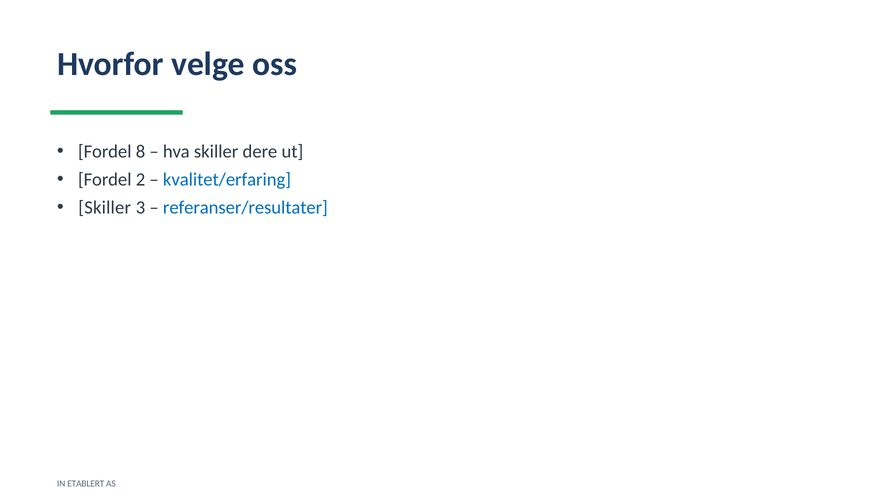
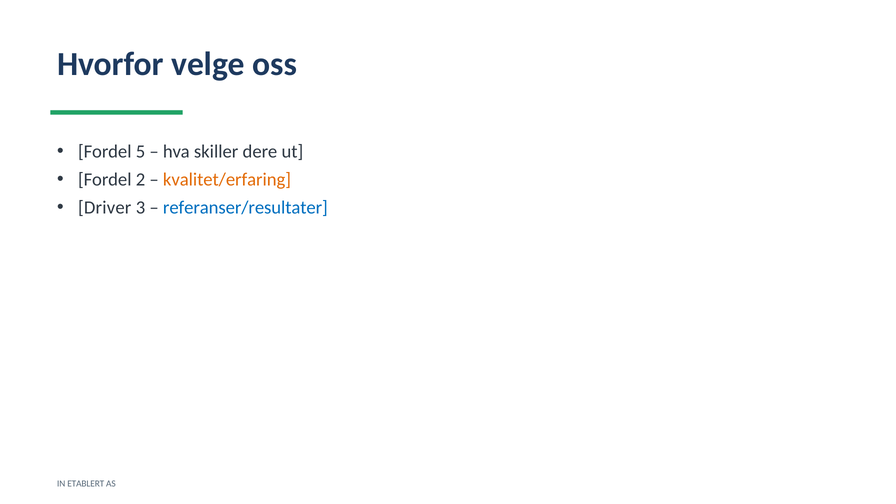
8: 8 -> 5 (141, 152)
kvalitet/erfaring colour: blue -> orange (227, 180)
Skiller: Skiller -> Driver (105, 208)
